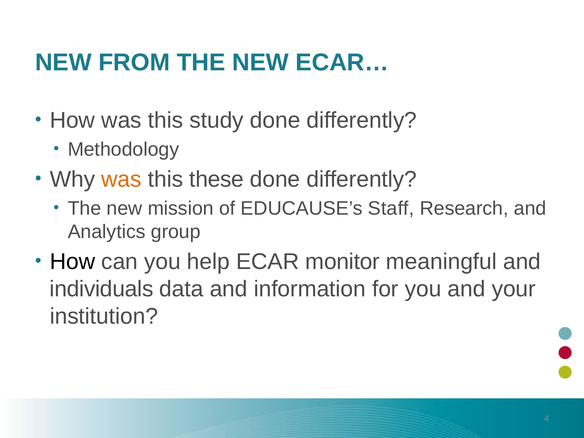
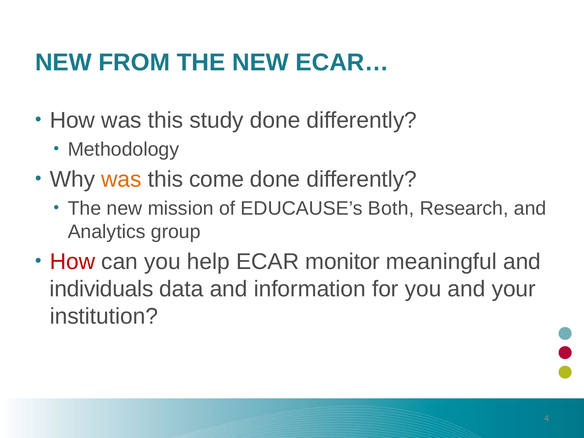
these: these -> come (217, 179)
Staff: Staff -> Both (391, 208)
How colour: black -> red (72, 262)
